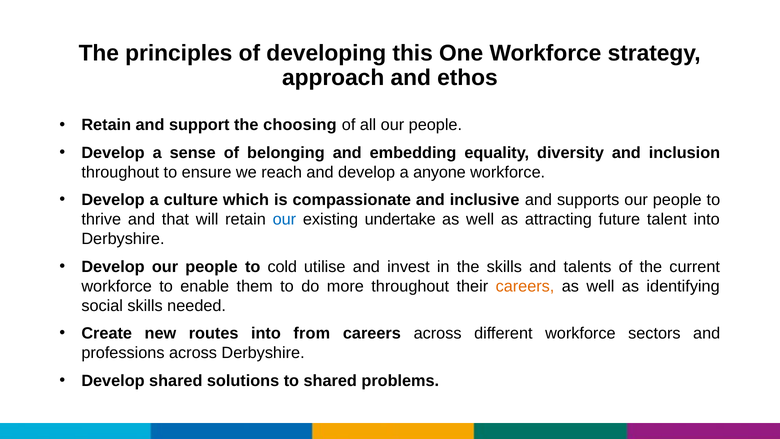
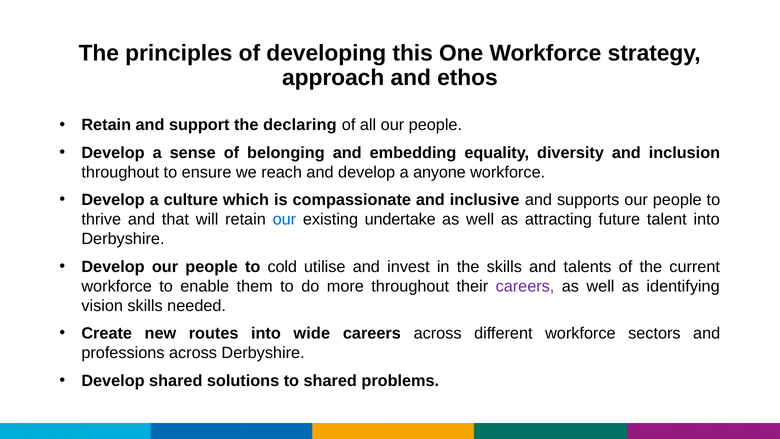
choosing: choosing -> declaring (300, 125)
careers colour: orange -> purple (525, 286)
social: social -> vision (102, 306)
from: from -> wide (312, 333)
